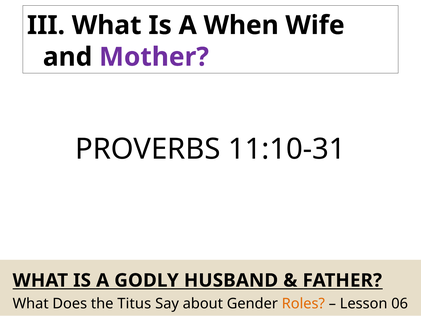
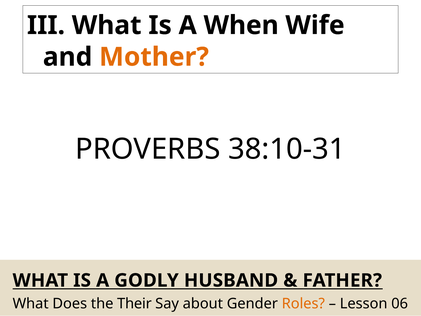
Mother colour: purple -> orange (154, 57)
11:10-31: 11:10-31 -> 38:10-31 (287, 149)
Titus: Titus -> Their (134, 304)
